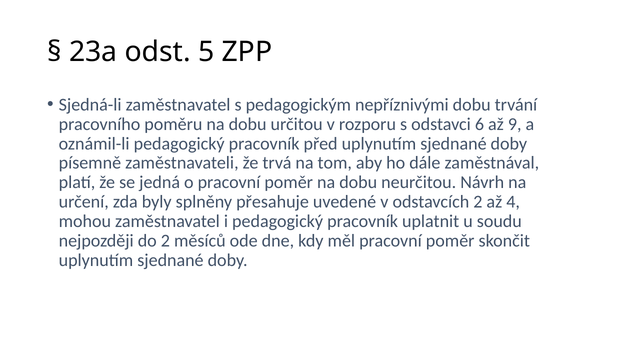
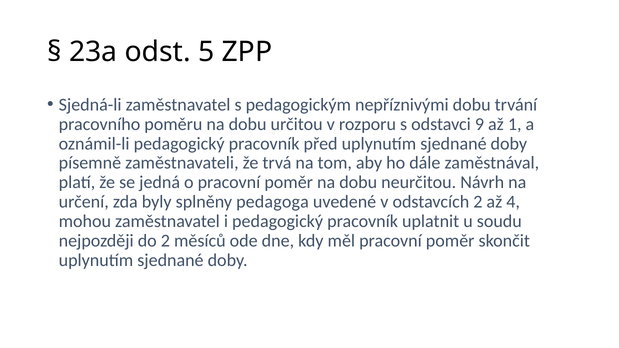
6: 6 -> 9 (479, 124)
9: 9 -> 1 (515, 124)
přesahuje: přesahuje -> pedagoga (272, 202)
